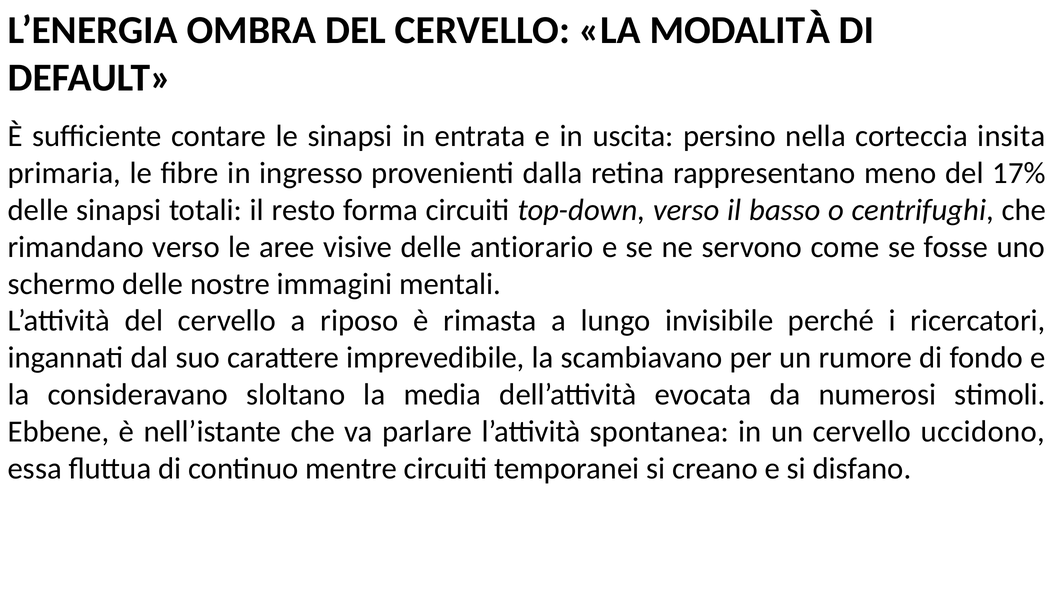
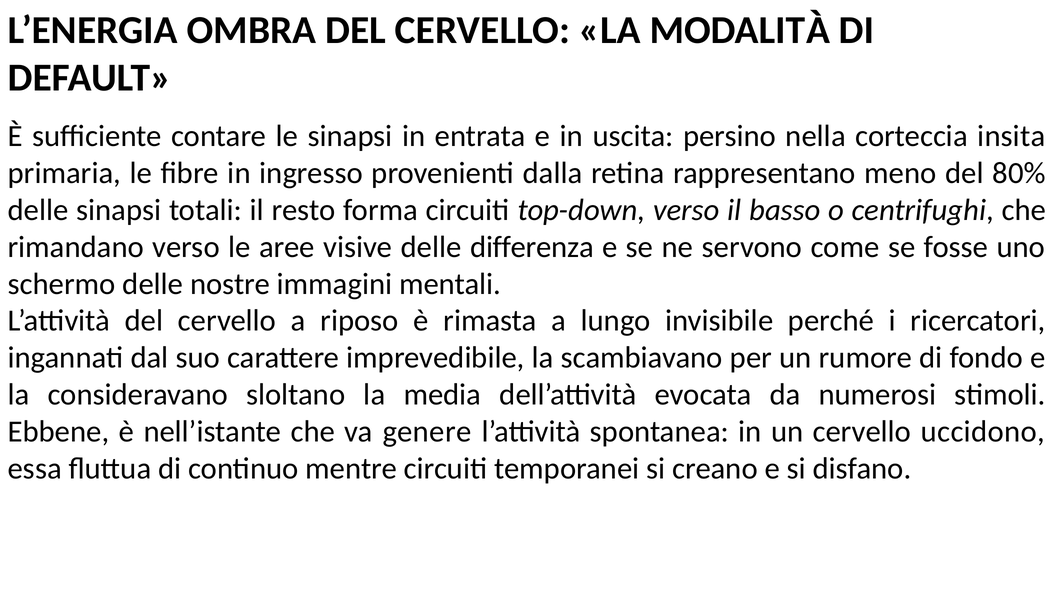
17%: 17% -> 80% (1019, 173)
antiorario: antiorario -> differenza (532, 247)
parlare: parlare -> genere (427, 432)
